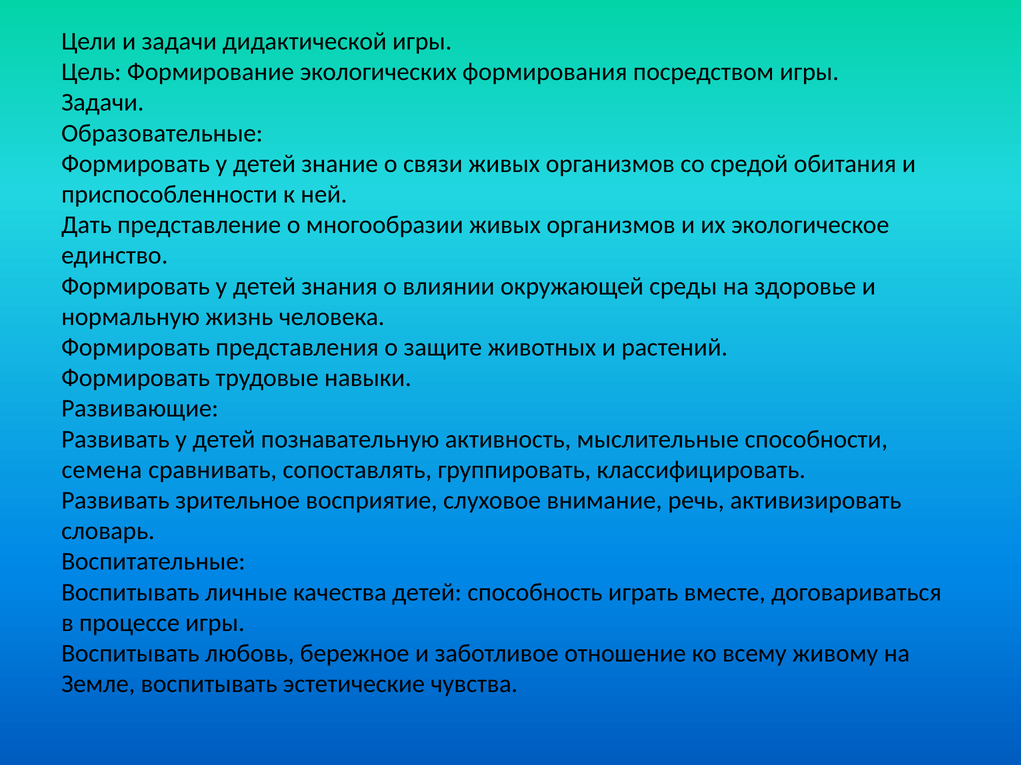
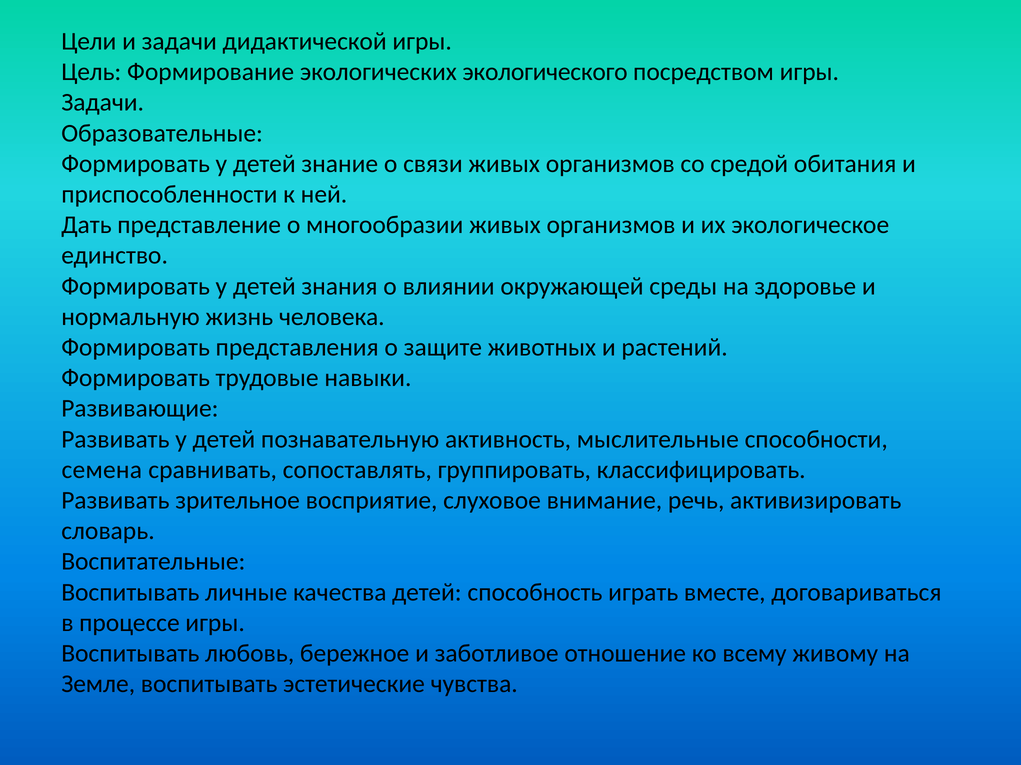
формирования: формирования -> экологического (545, 72)
